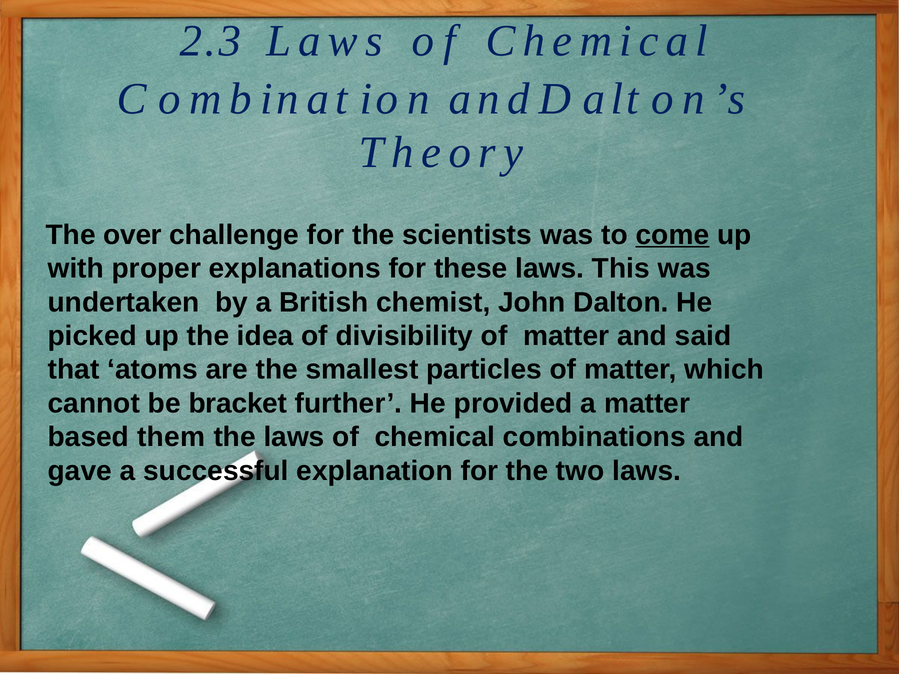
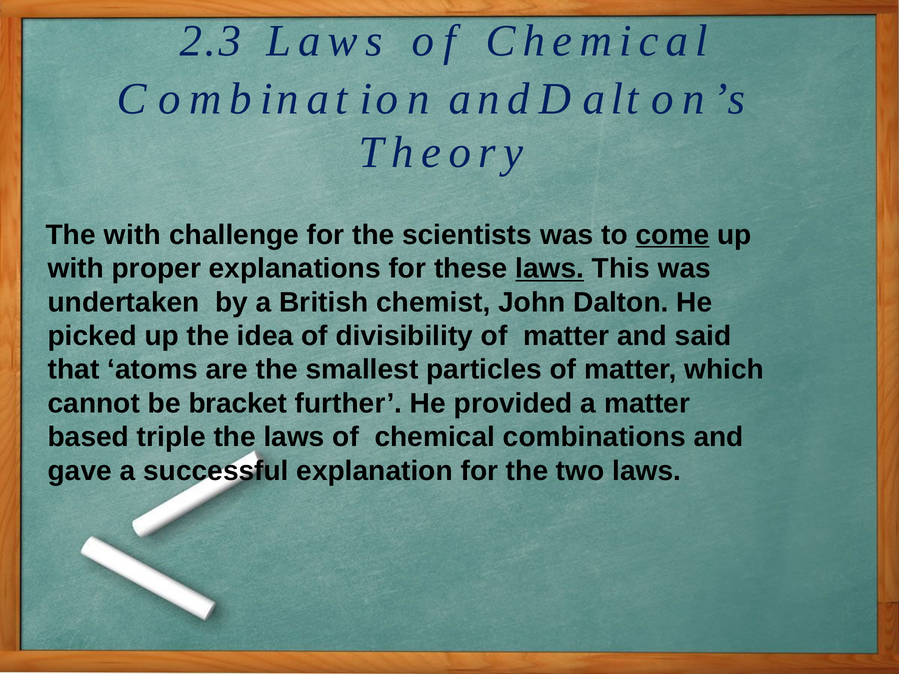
The over: over -> with (132, 235)
laws underline: none -> present (550, 269)
them: them -> triple (171, 437)
